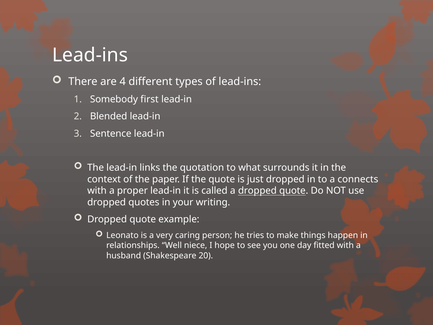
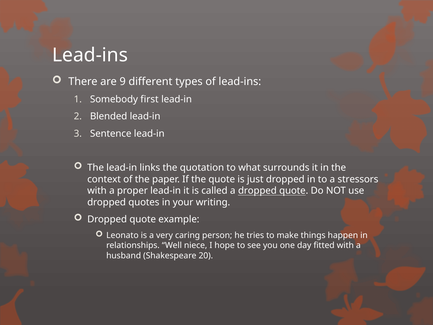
4: 4 -> 9 (123, 82)
connects: connects -> stressors (358, 179)
